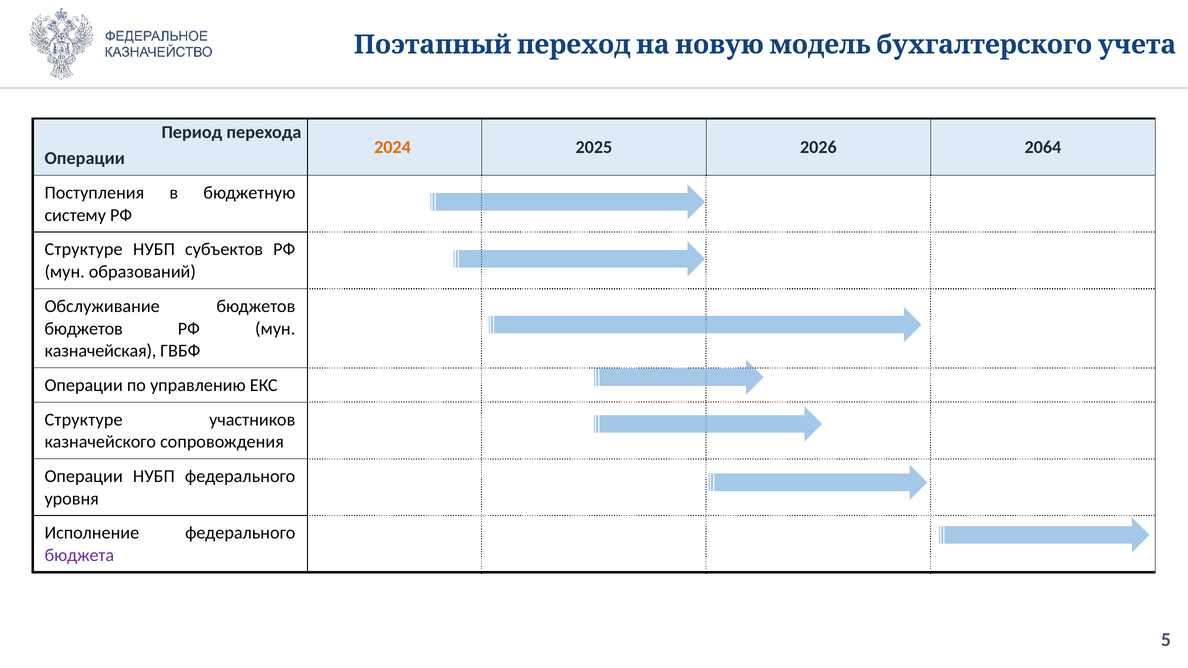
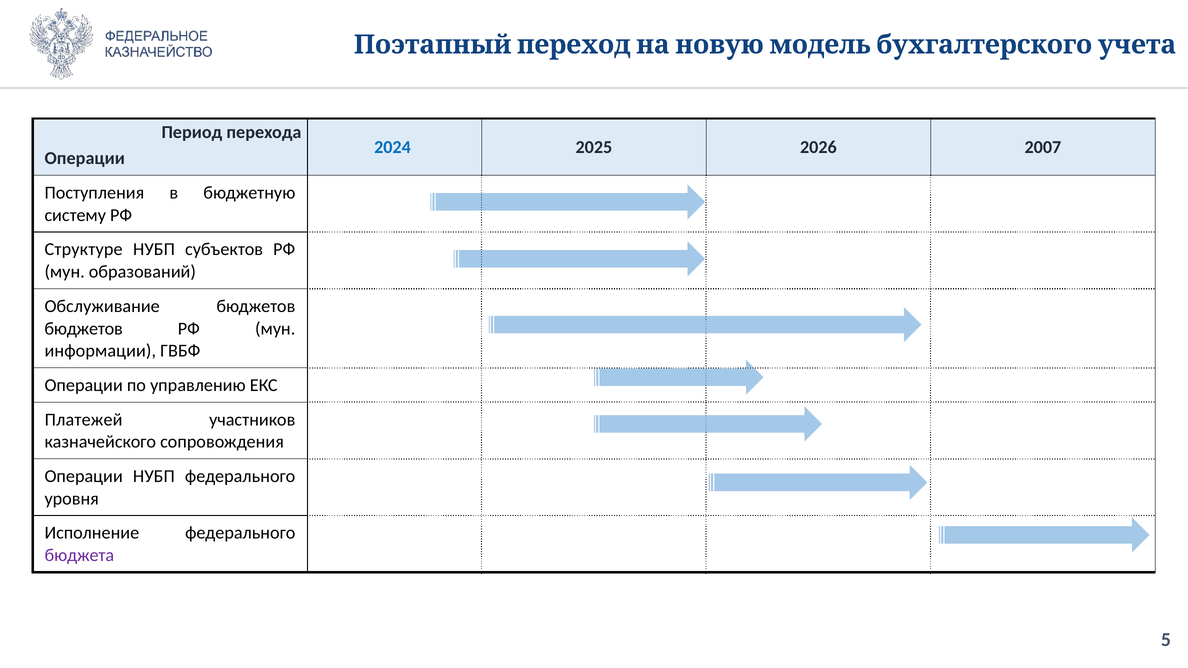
2024 colour: orange -> blue (392, 147)
2064: 2064 -> 2007 (1043, 147)
казначейская: казначейская -> информации (100, 351)
Структуре: Структуре -> Платежей (84, 420)
